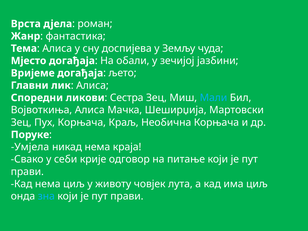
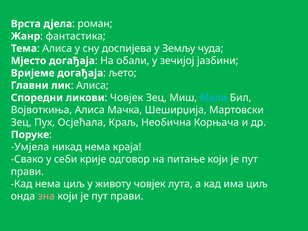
Сестра: Сестра -> Човјек (127, 98)
Пух Корњача: Корњача -> Осјећала (82, 122)
зна colour: light blue -> pink (46, 196)
